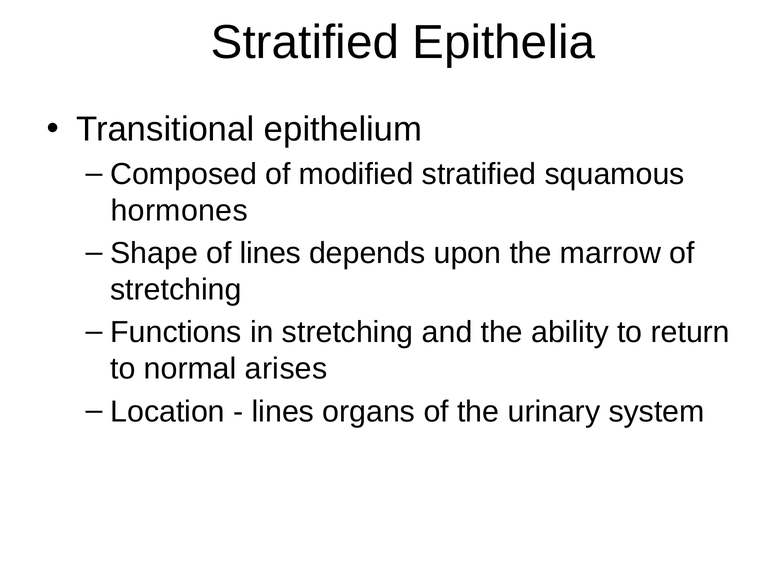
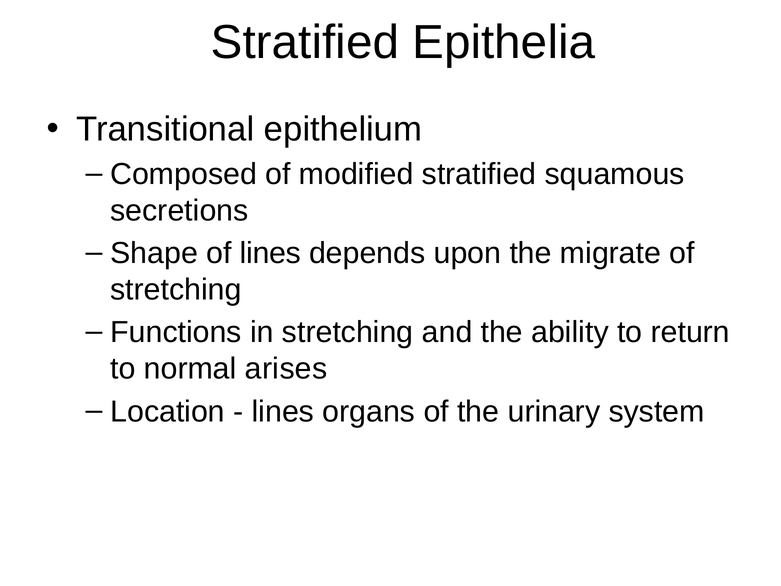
hormones: hormones -> secretions (179, 211)
marrow: marrow -> migrate (611, 253)
